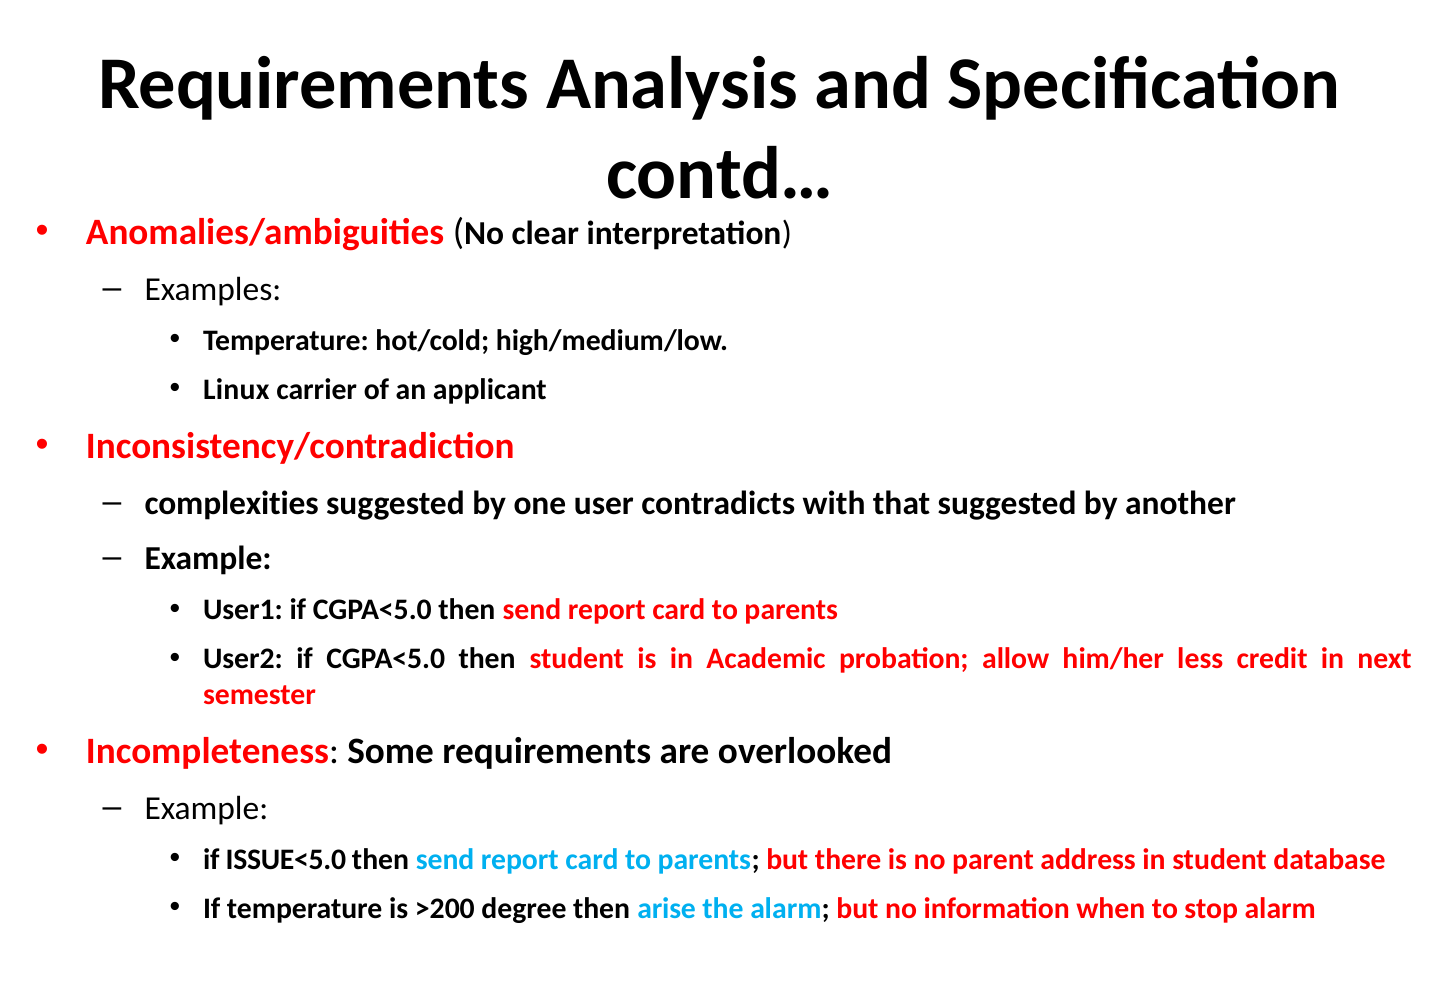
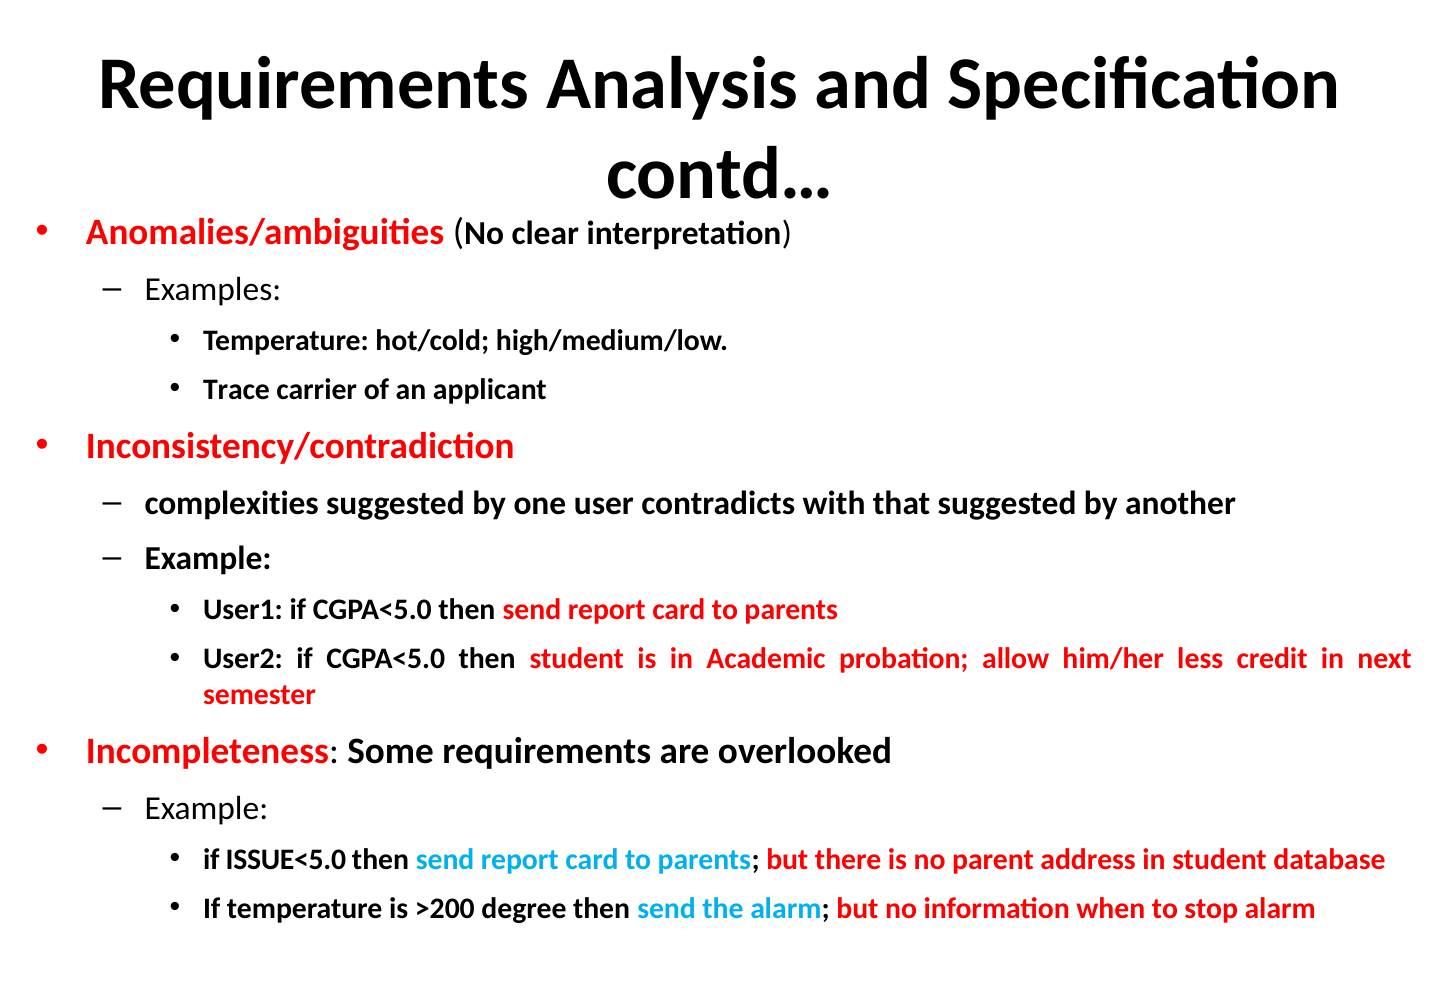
Linux: Linux -> Trace (236, 390)
degree then arise: arise -> send (667, 909)
